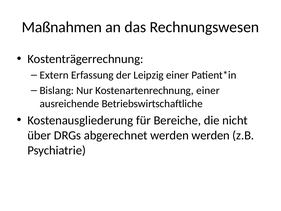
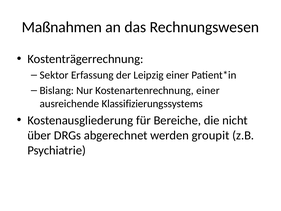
Extern: Extern -> Sektor (54, 75)
Betriebswirtschaftliche: Betriebswirtschaftliche -> Klassifizierungssystems (152, 104)
werden werden: werden -> groupit (211, 135)
